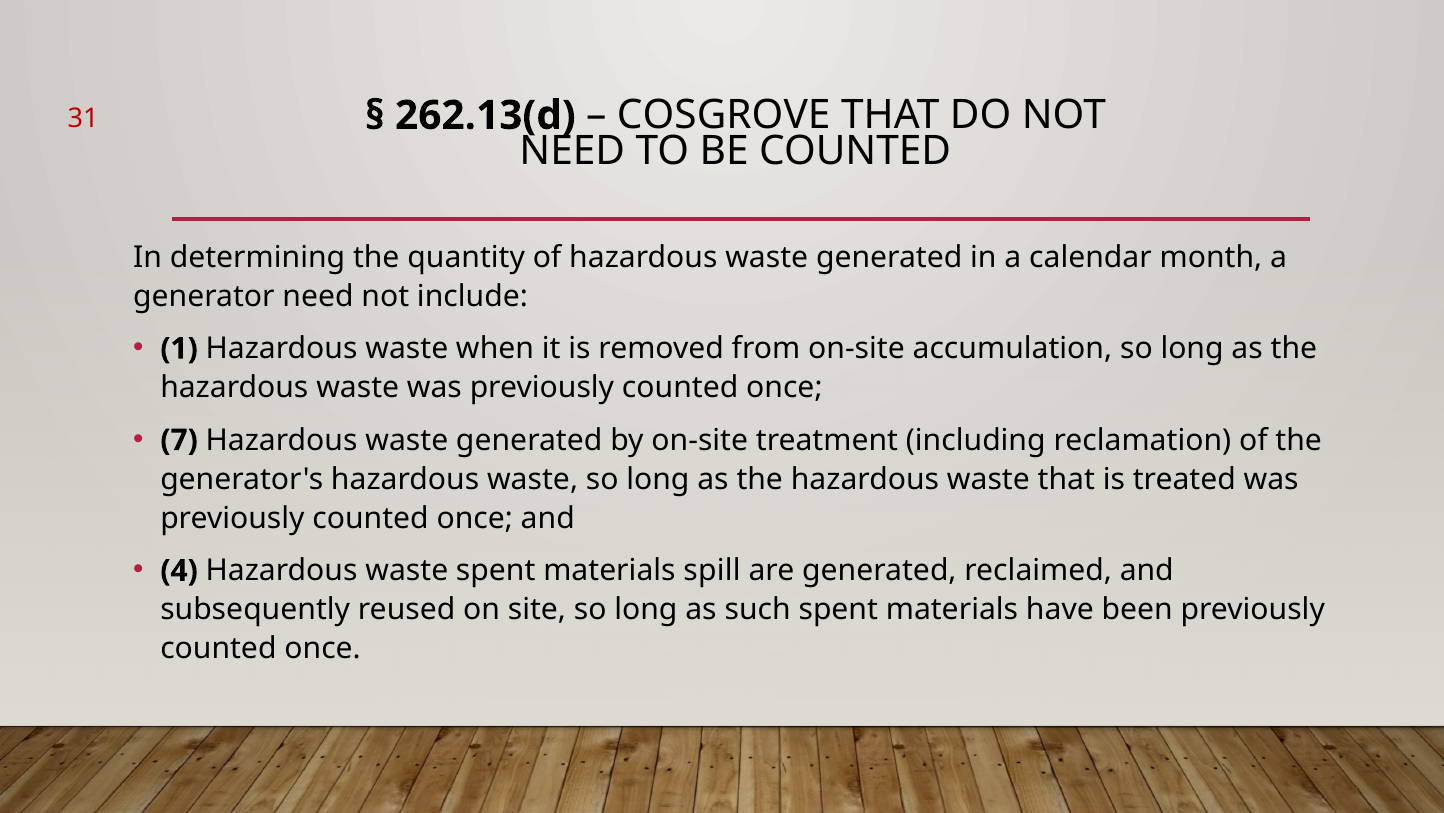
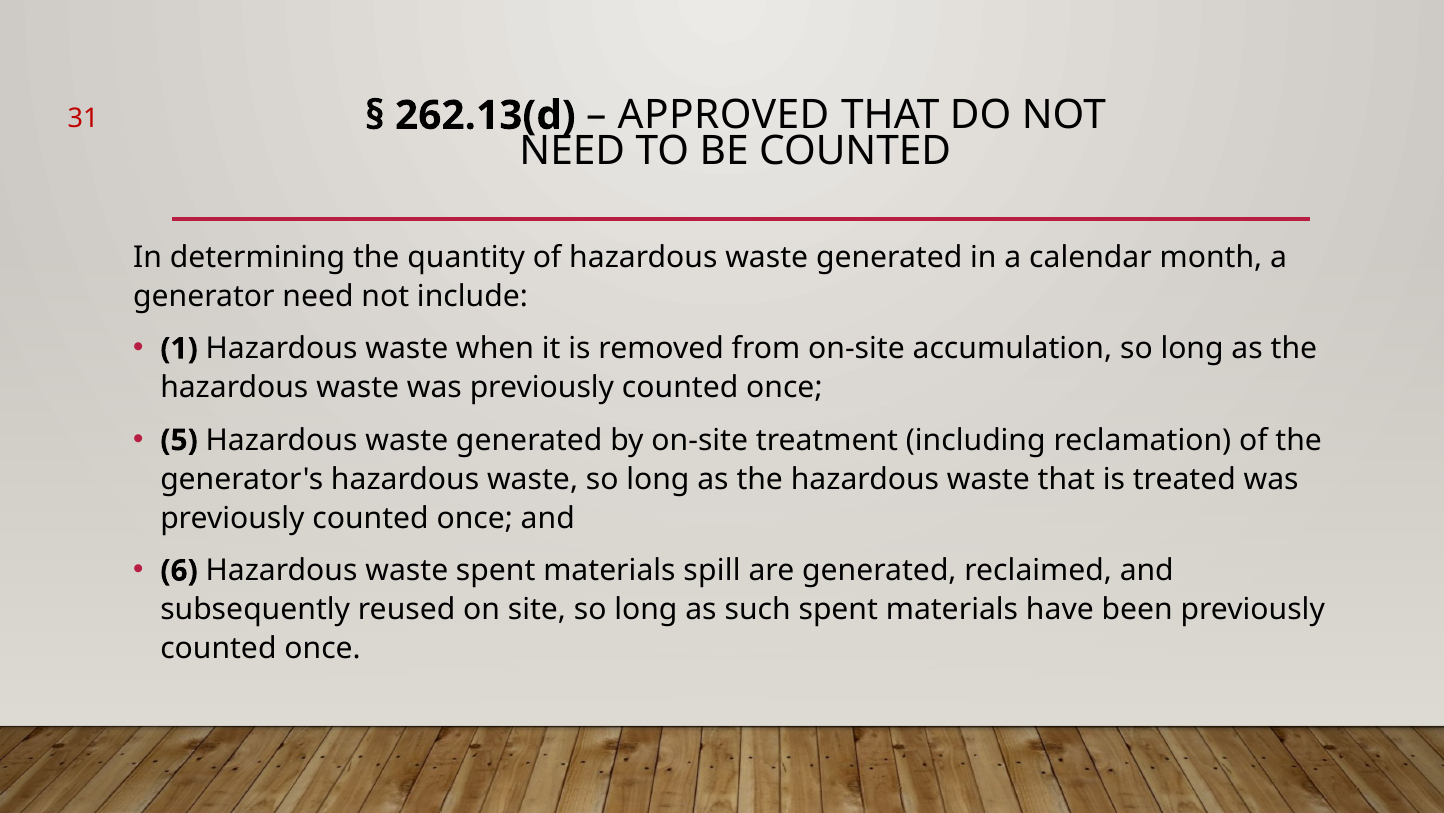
COSGROVE: COSGROVE -> APPROVED (724, 115)
7: 7 -> 5 (179, 440)
4: 4 -> 6 (179, 570)
